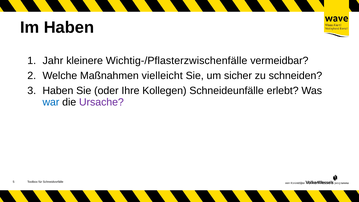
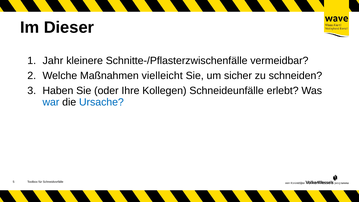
Im Haben: Haben -> Dieser (69, 27)
Wichtig-/Pflasterzwischenfälle: Wichtig-/Pflasterzwischenfälle -> Schnitte-/Pflasterzwischenfälle (177, 61)
Ursache colour: purple -> blue (101, 102)
